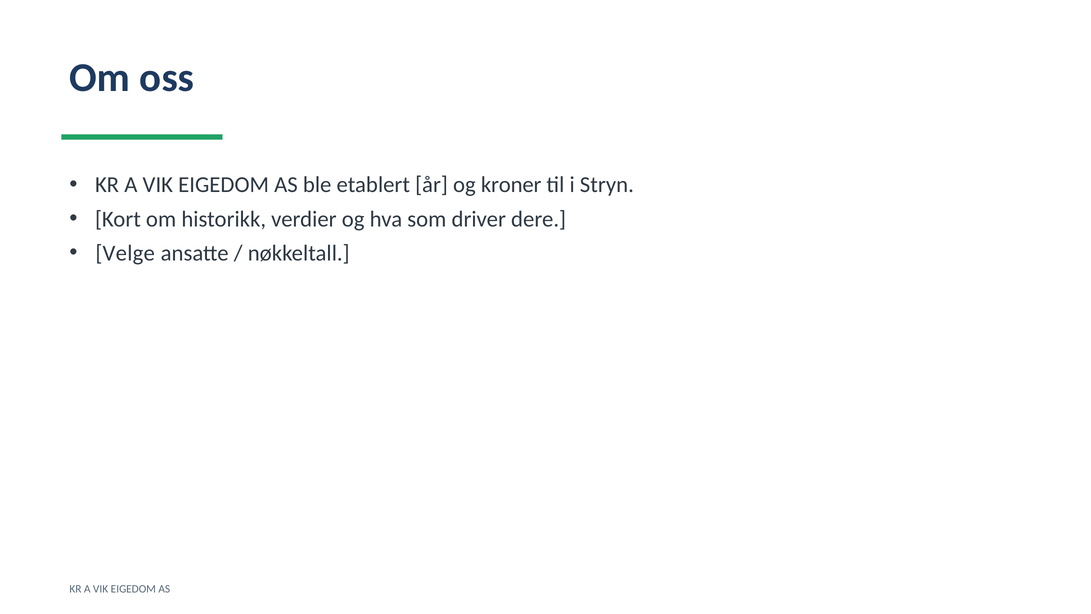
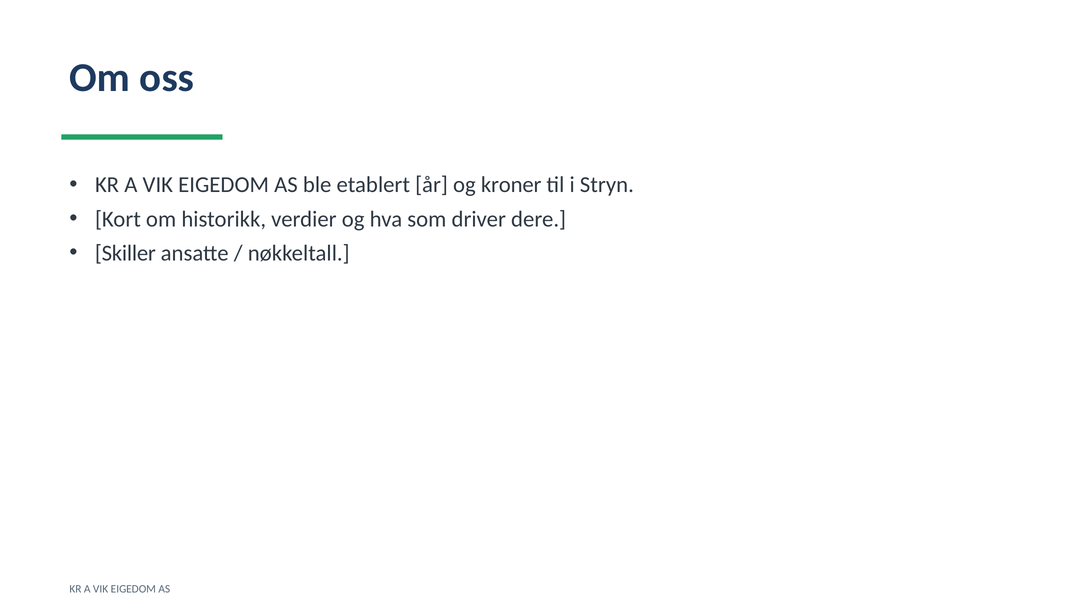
Velge: Velge -> Skiller (125, 253)
